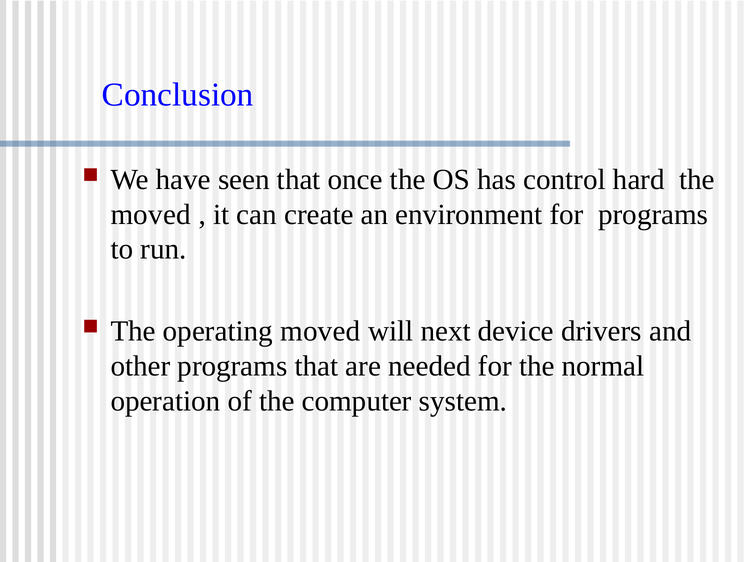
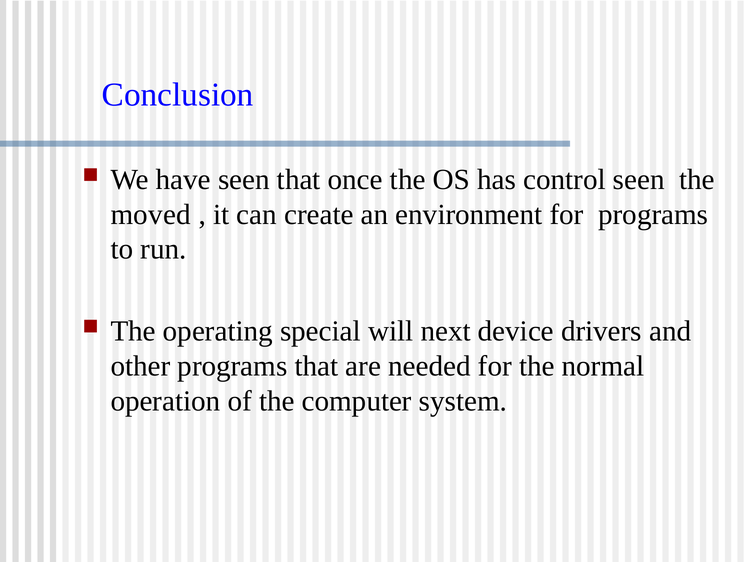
control hard: hard -> seen (639, 180)
operating moved: moved -> special (320, 331)
